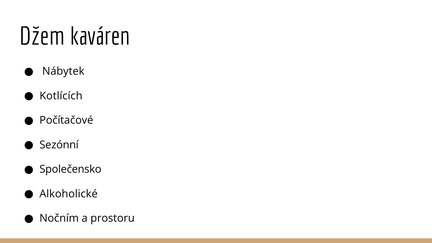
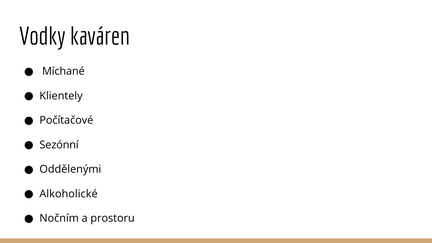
Džem: Džem -> Vodky (42, 37)
Nábytek: Nábytek -> Míchané (63, 71)
Kotlících: Kotlících -> Klientely (61, 96)
Společensko: Společensko -> Oddělenými (70, 169)
